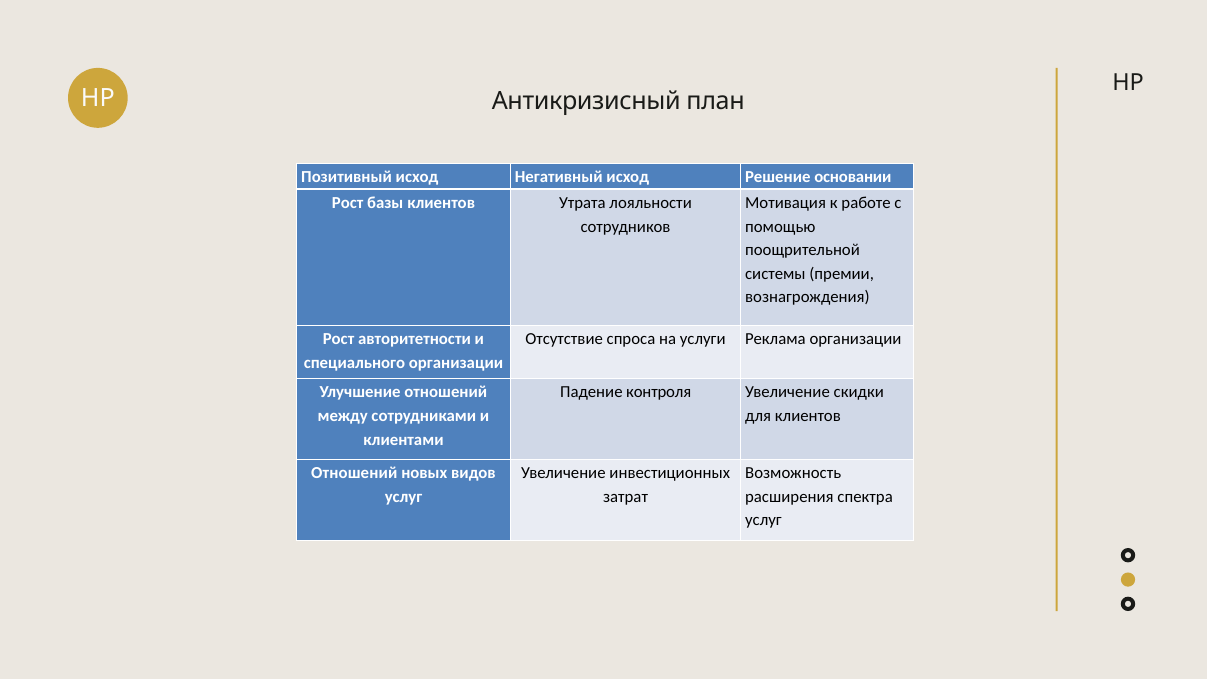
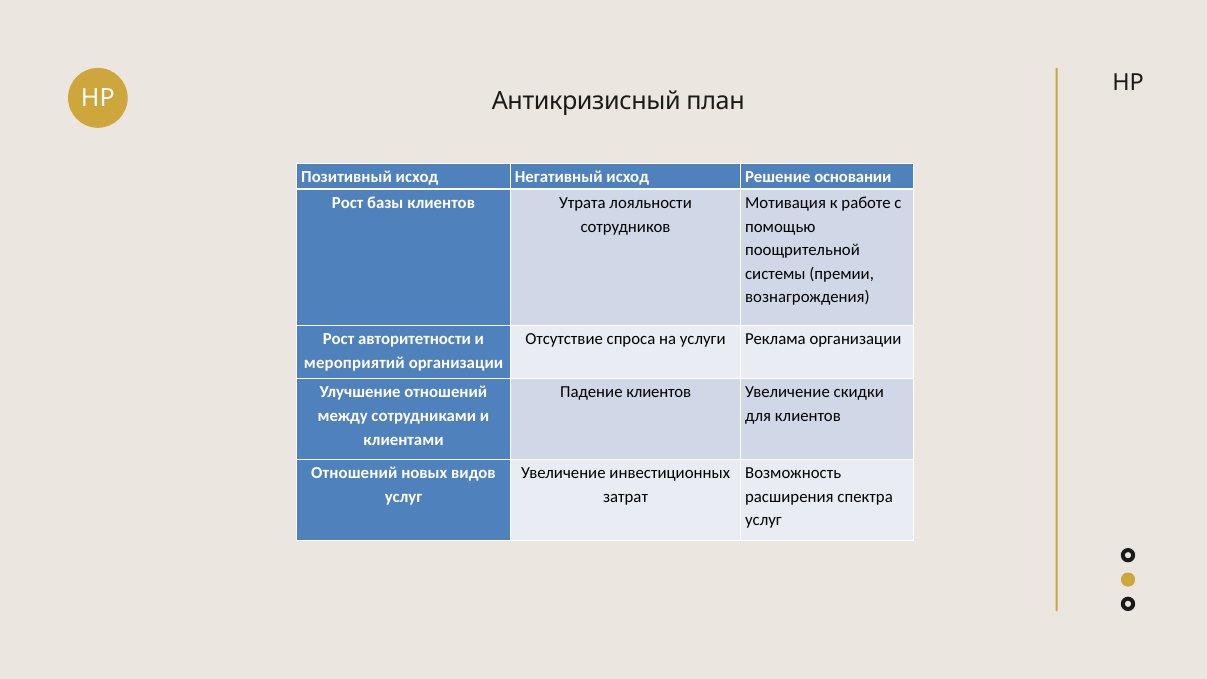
специального: специального -> мероприятий (354, 362)
Падение контроля: контроля -> клиентов (659, 392)
